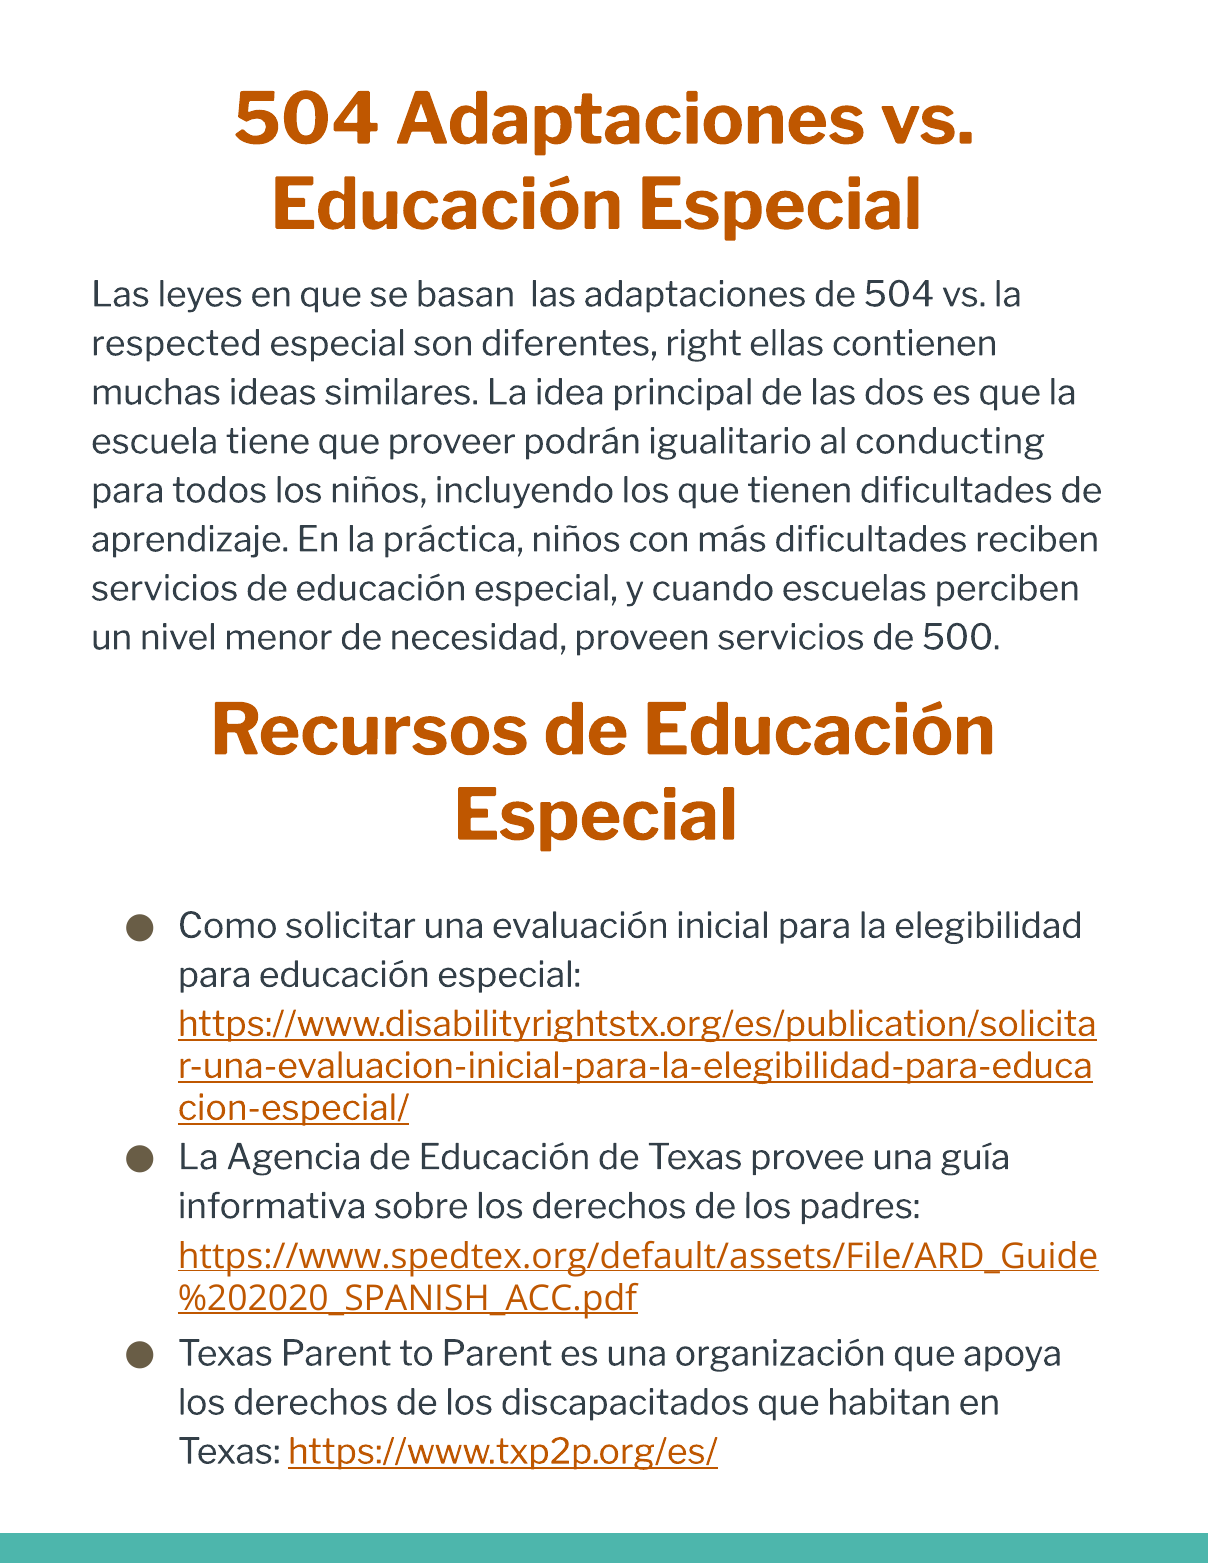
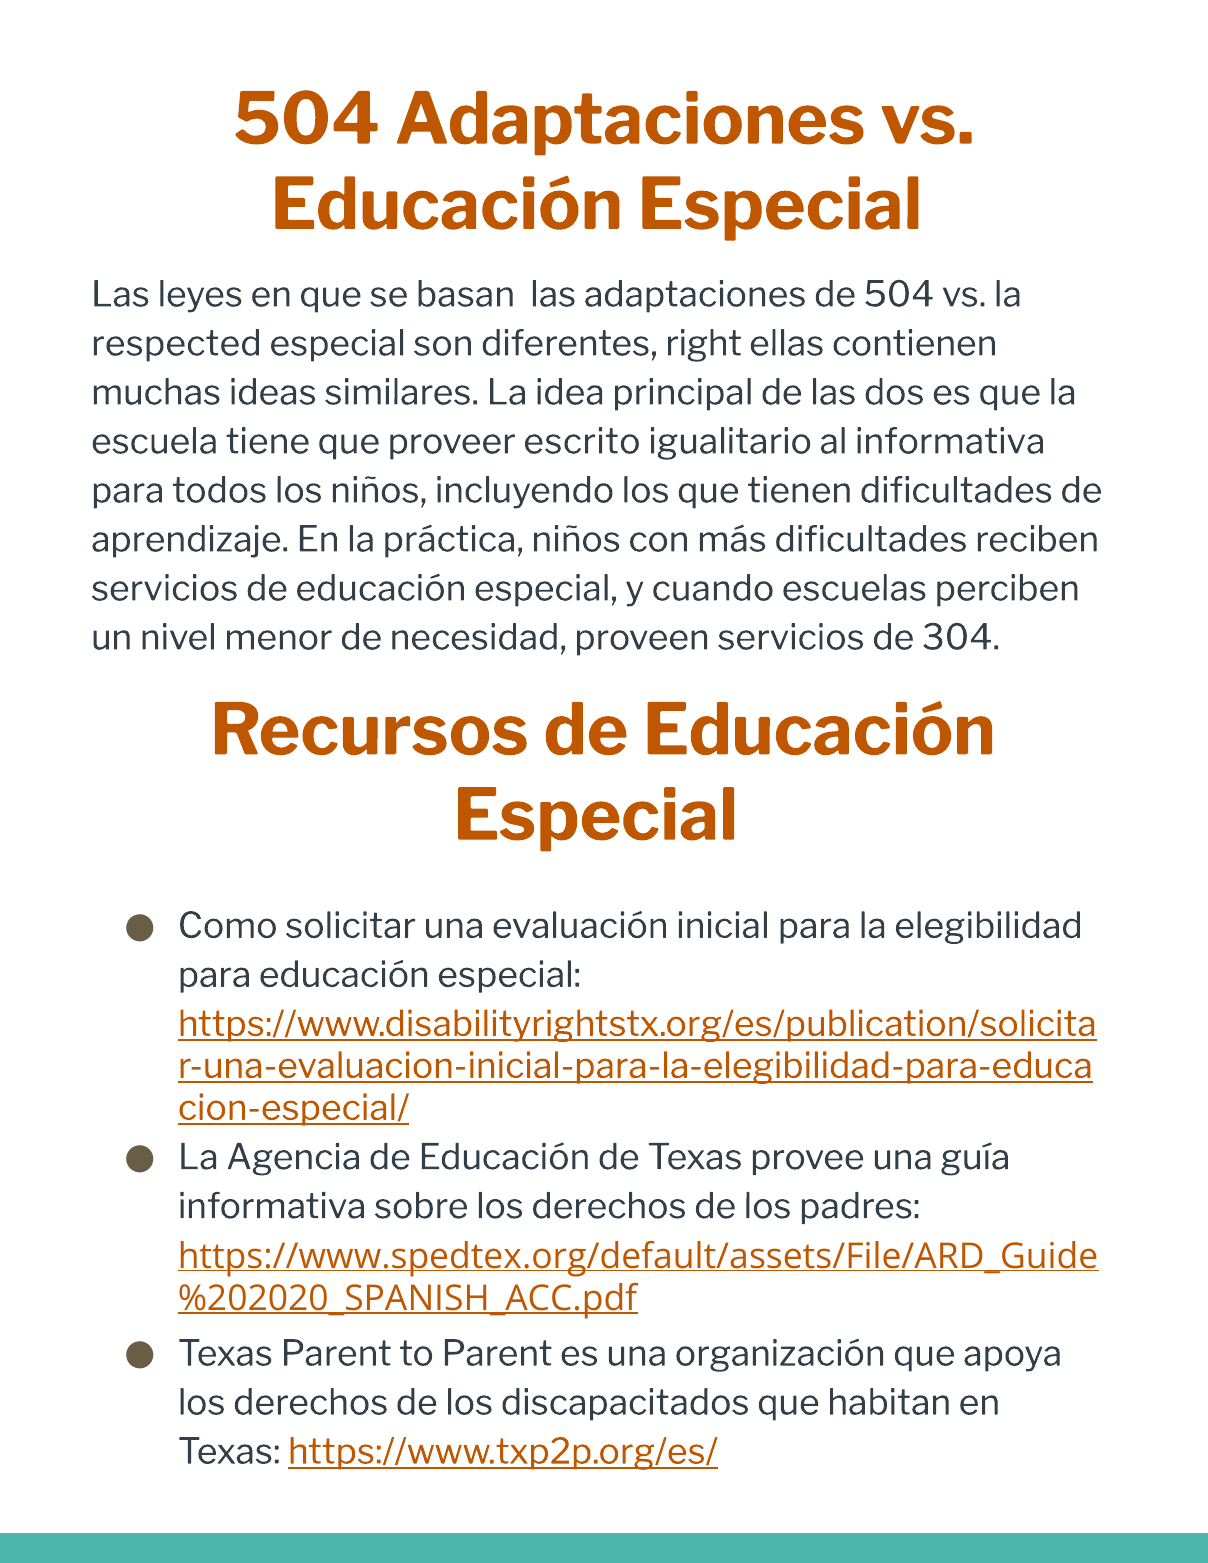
podrán: podrán -> escrito (582, 442)
al conducting: conducting -> informativa (950, 442)
500: 500 -> 304 (961, 638)
